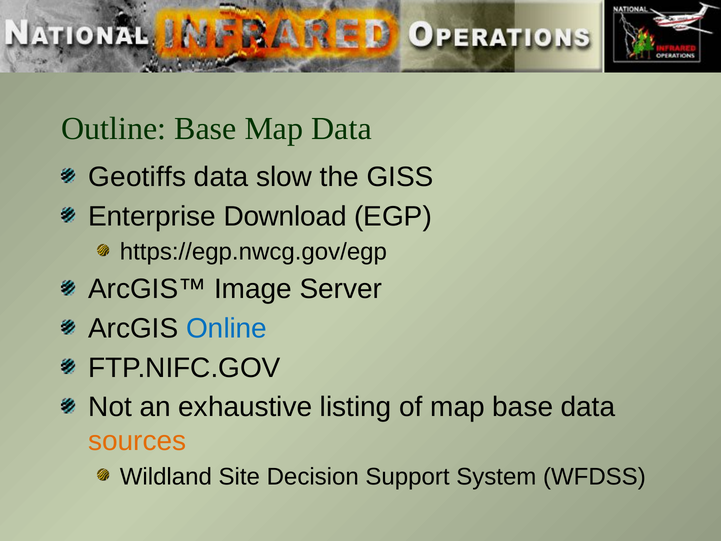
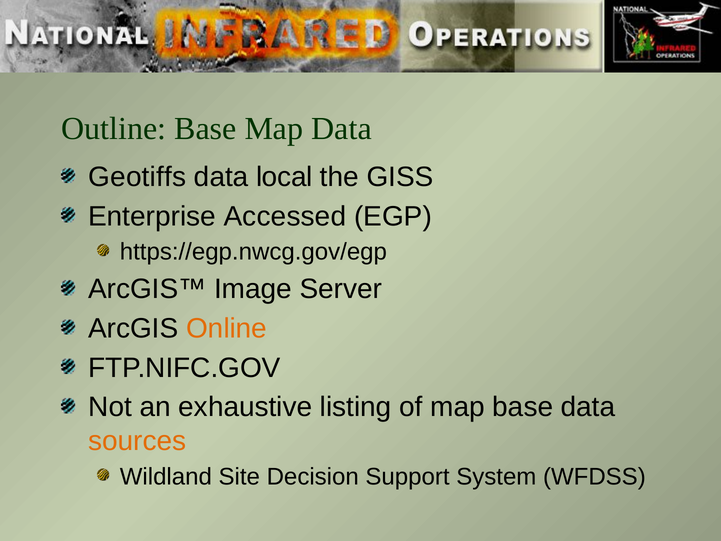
slow: slow -> local (284, 177)
Download: Download -> Accessed (285, 216)
Online colour: blue -> orange (227, 328)
